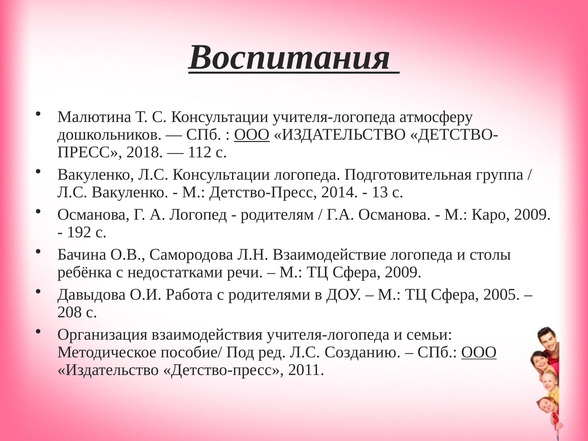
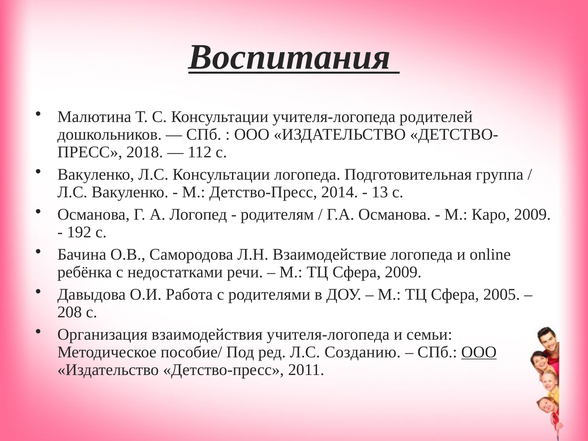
атмосферу: атмосферу -> родителей (436, 117)
ООО underline: present -> none (252, 134)
столы: столы -> online (490, 254)
